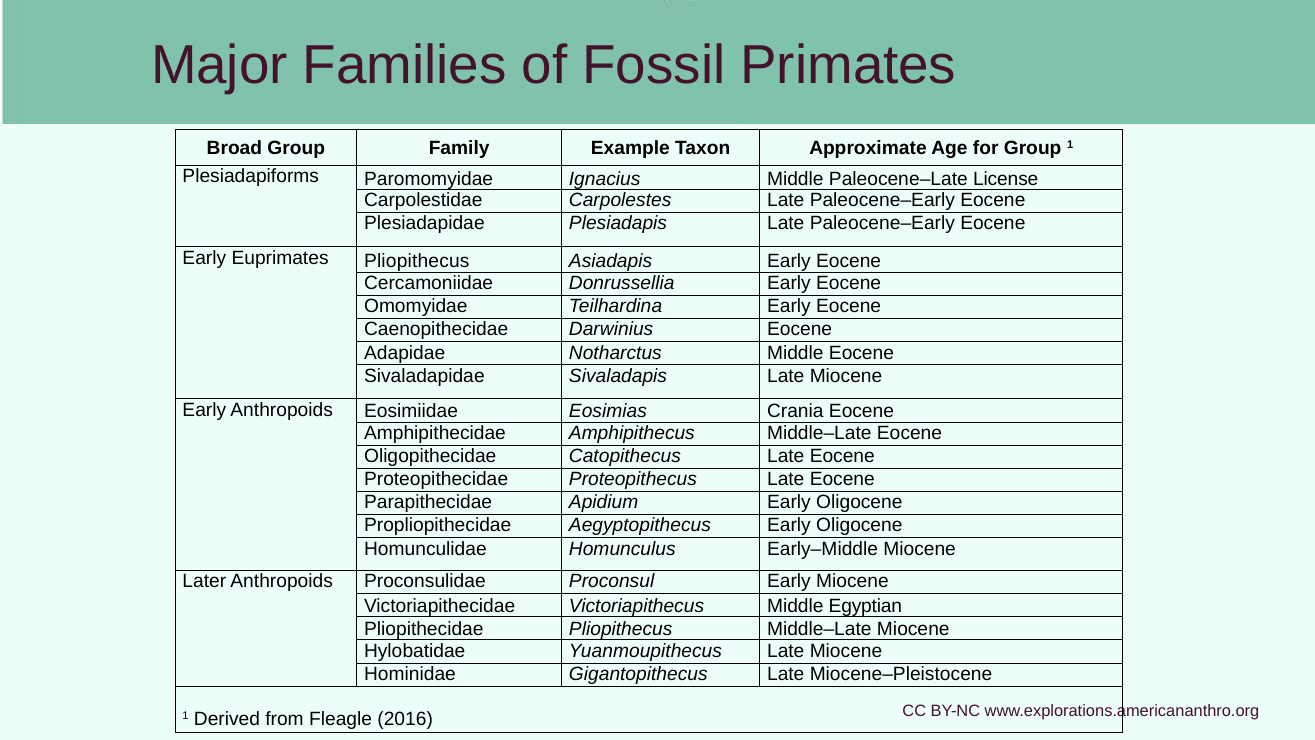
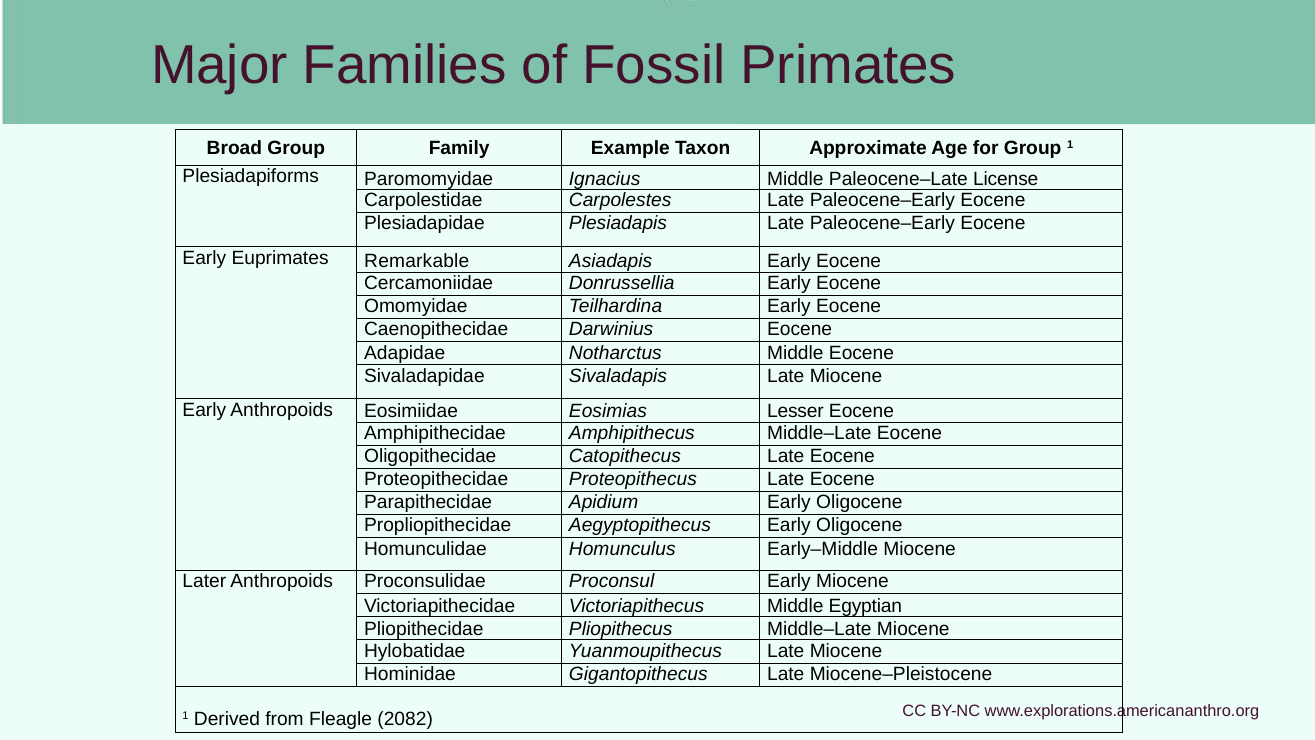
Euprimates Pliopithecus: Pliopithecus -> Remarkable (417, 262)
Crania: Crania -> Lesser (795, 411)
2016: 2016 -> 2082 (405, 718)
